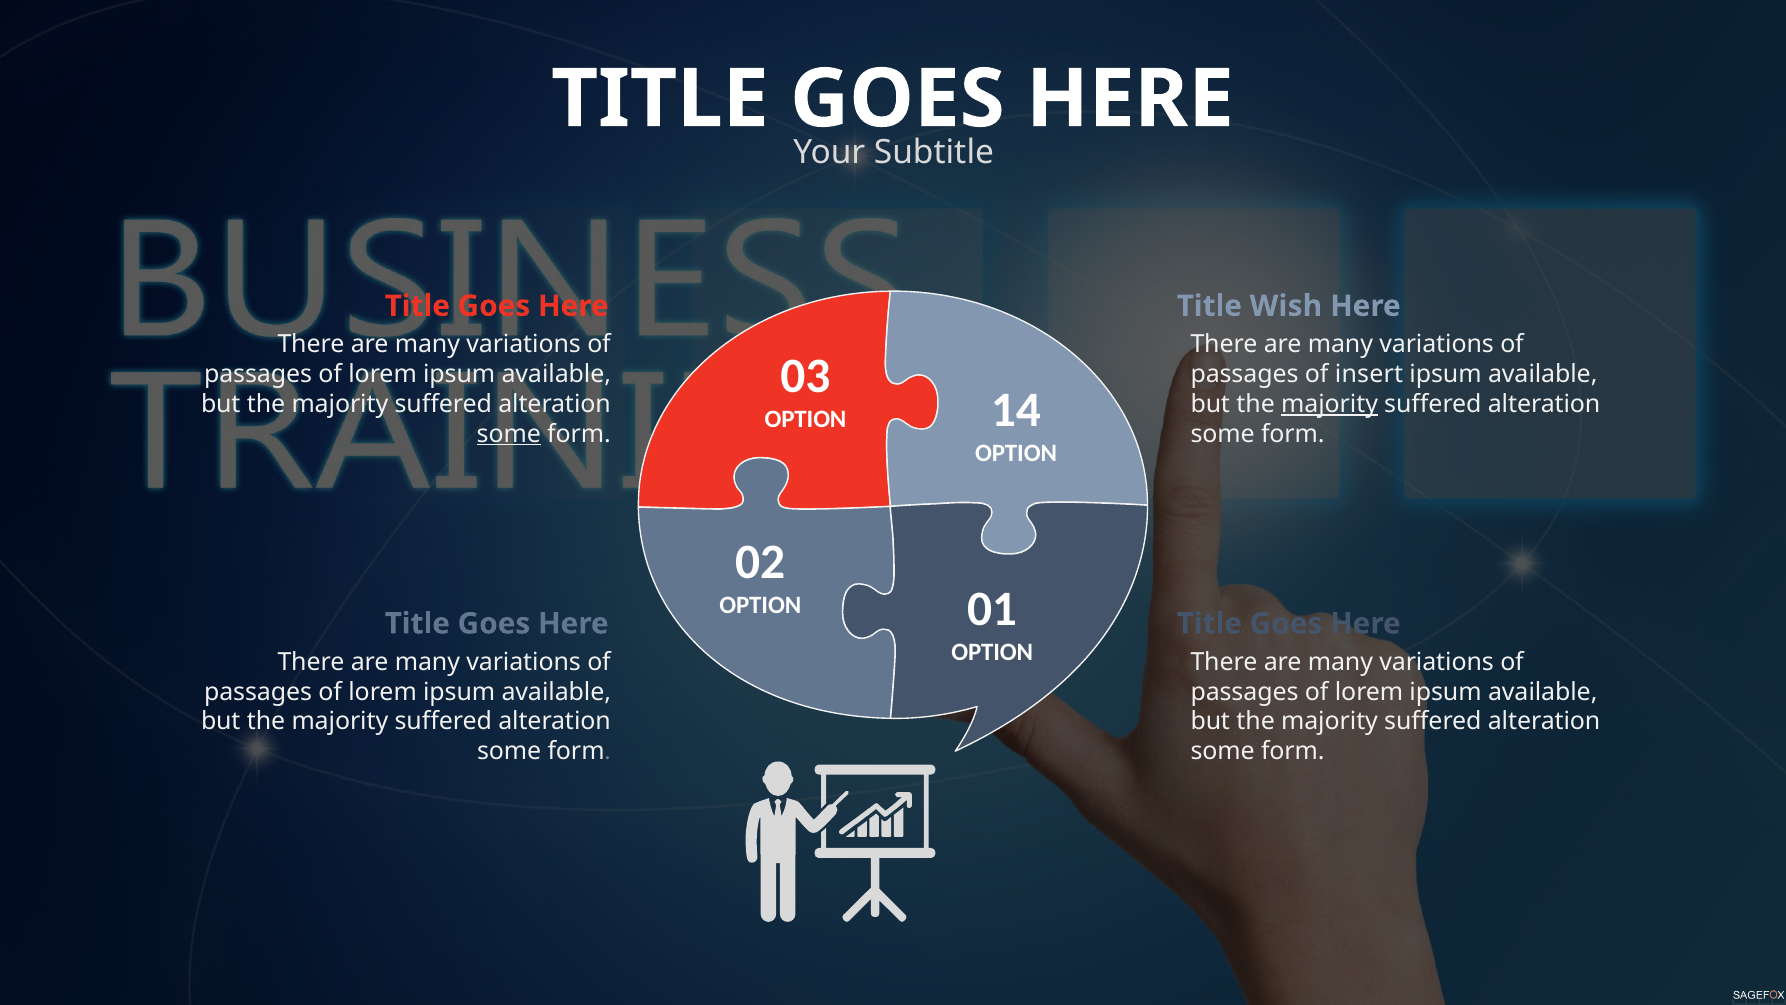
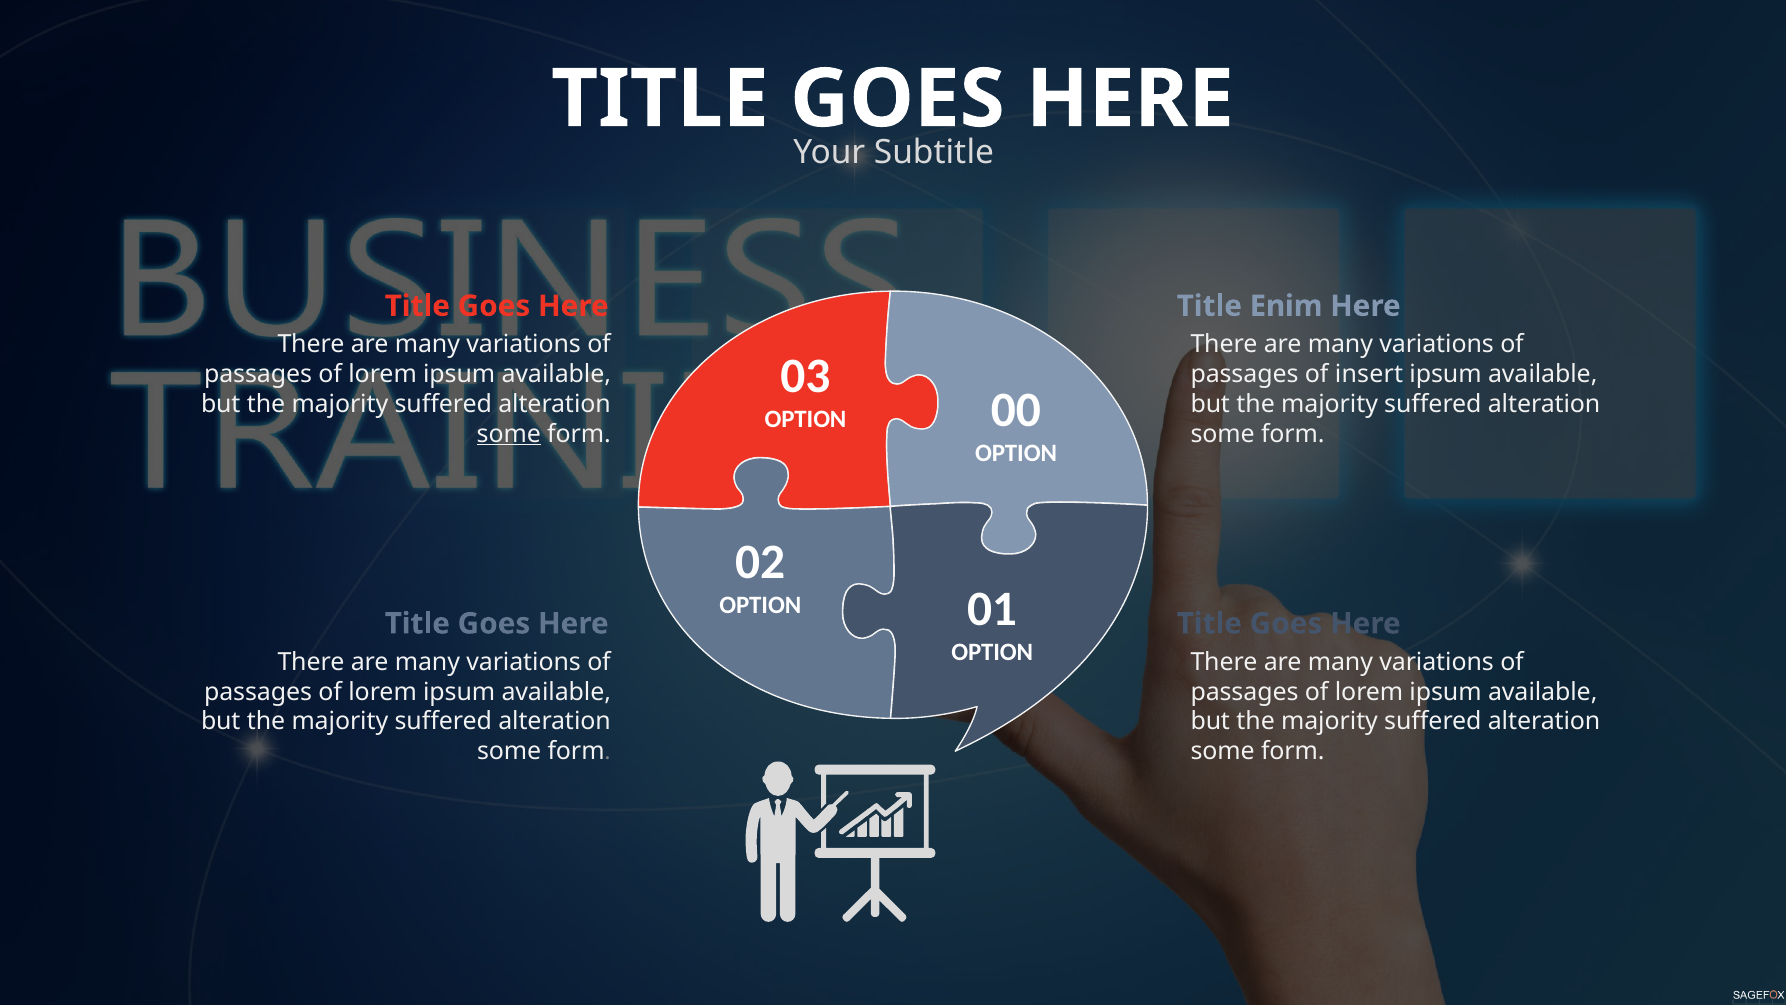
Wish: Wish -> Enim (1286, 306)
majority underline: present -> none (1330, 404)
14: 14 -> 00 (1016, 410)
